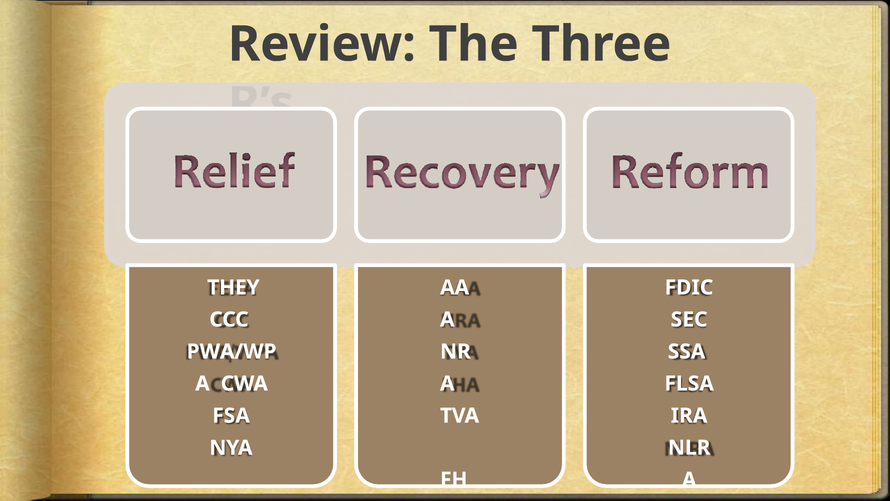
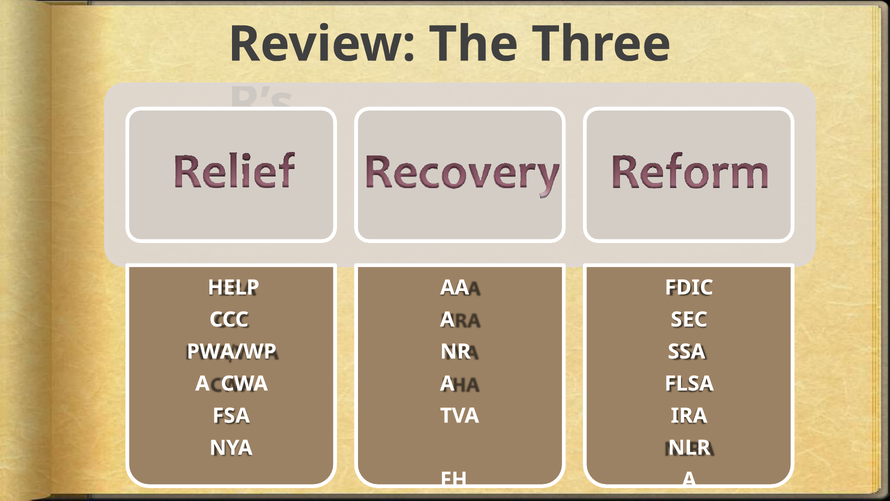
THEY: THEY -> HELP (233, 287)
